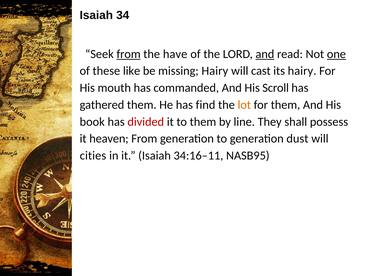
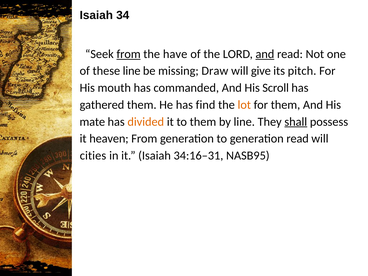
one underline: present -> none (336, 54)
these like: like -> line (132, 71)
missing Hairy: Hairy -> Draw (215, 71)
cast: cast -> give (261, 71)
its hairy: hairy -> pitch (302, 71)
book: book -> mate (92, 122)
divided colour: red -> orange (146, 122)
shall underline: none -> present (296, 122)
generation dust: dust -> read (298, 139)
34:16–11: 34:16–11 -> 34:16–31 (198, 156)
